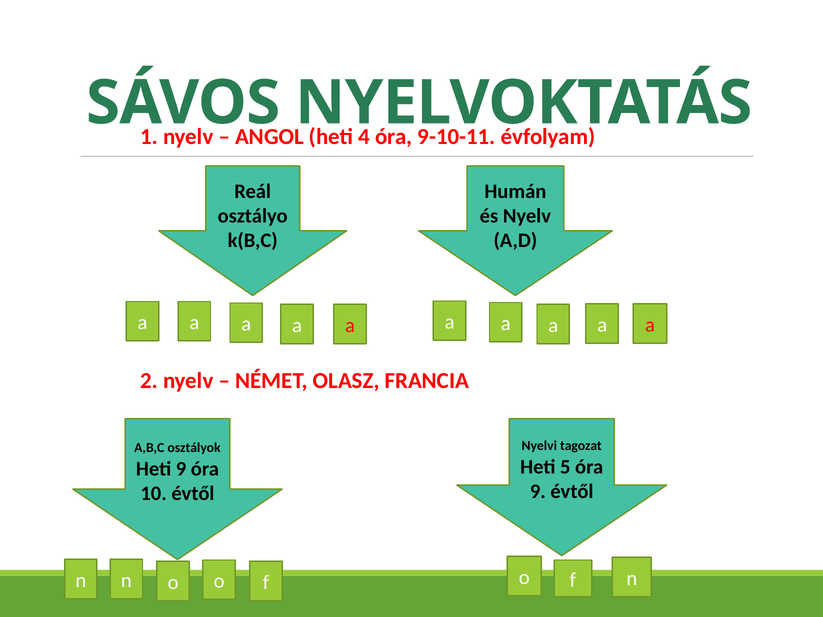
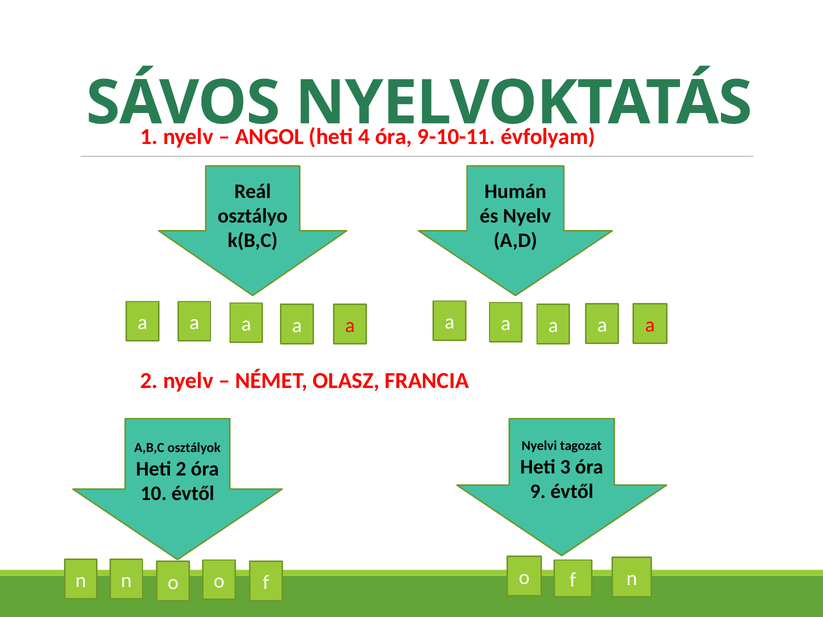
5: 5 -> 3 (565, 467)
Heti 9: 9 -> 2 (181, 469)
